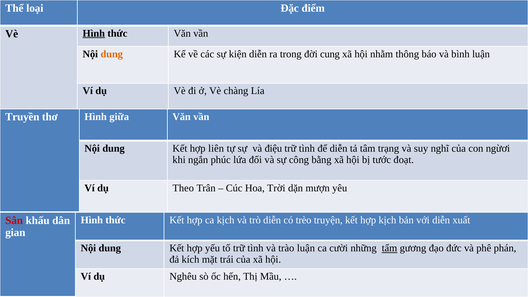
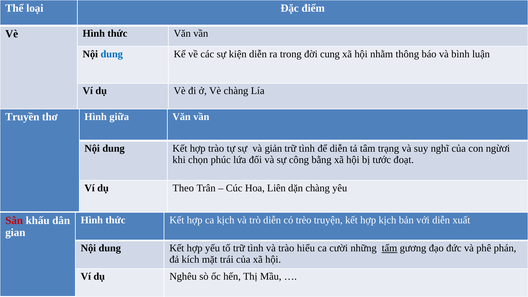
Hình underline: present -> none (94, 33)
dung colour: orange -> blue (112, 54)
hợp liên: liên -> trào (216, 149)
điệu: điệu -> giản (273, 149)
ngắn: ngắn -> chọn (198, 160)
Trời: Trời -> Liên (276, 188)
dặn mượn: mượn -> chàng (318, 188)
trào luận: luận -> hiểu (306, 248)
